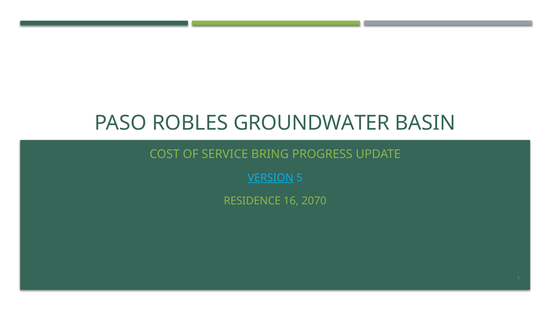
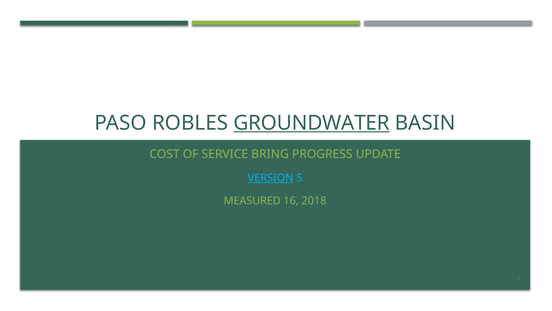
GROUNDWATER underline: none -> present (312, 123)
RESIDENCE: RESIDENCE -> MEASURED (252, 200)
2070: 2070 -> 2018 (314, 200)
